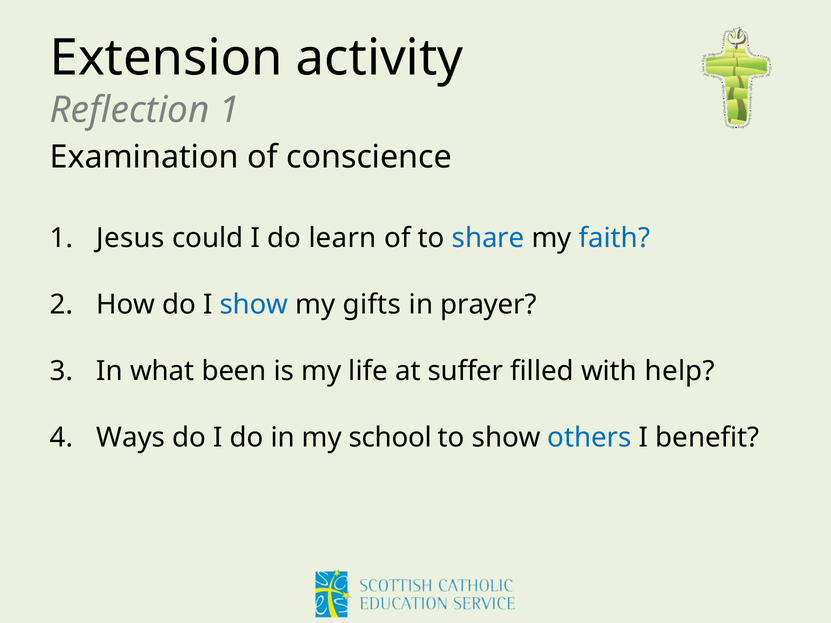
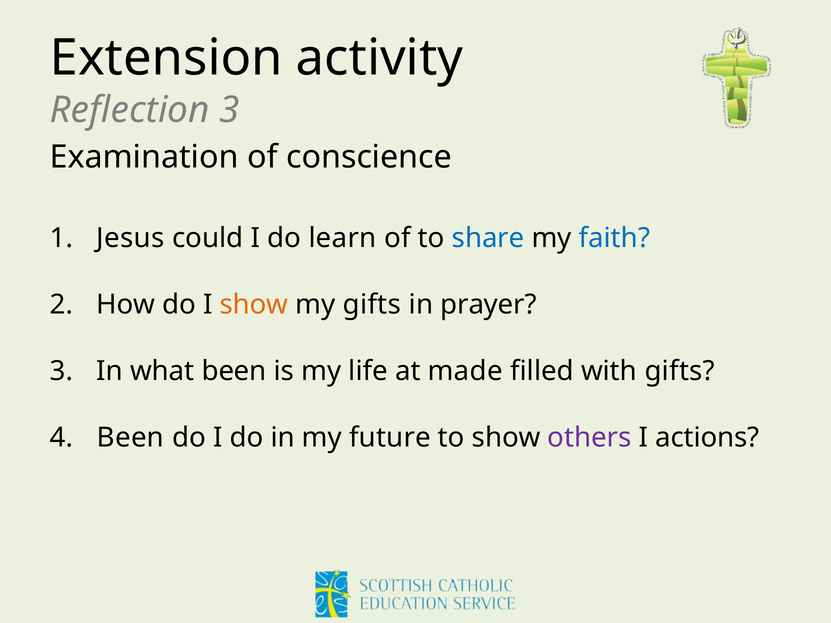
Reflection 1: 1 -> 3 (230, 110)
show colour: blue -> orange (254, 305)
suffer: suffer -> made (465, 371)
with help: help -> gifts (680, 371)
Ways: Ways -> Been (130, 438)
school: school -> future (390, 438)
others colour: blue -> purple (590, 438)
benefit: benefit -> actions (707, 438)
